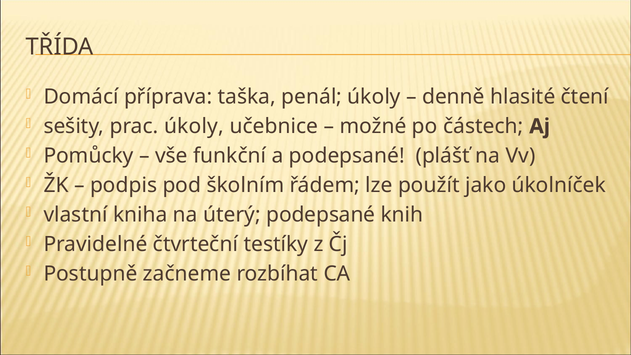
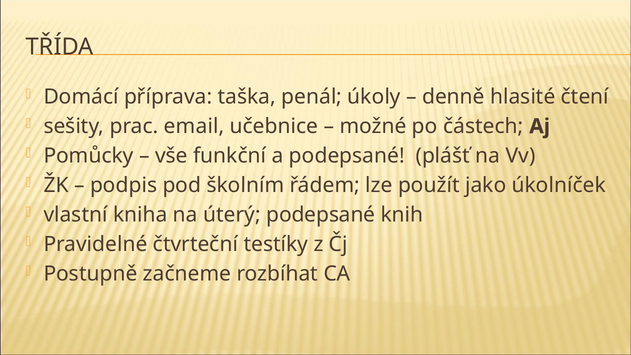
prac úkoly: úkoly -> email (194, 126)
